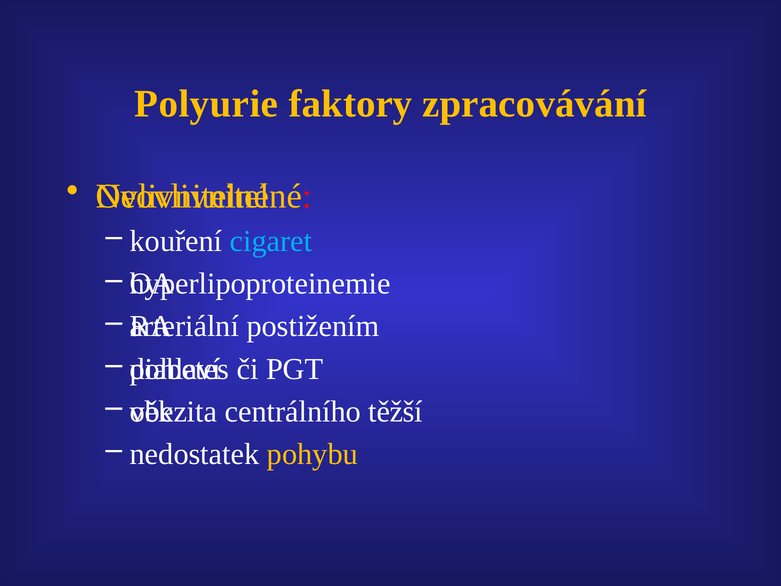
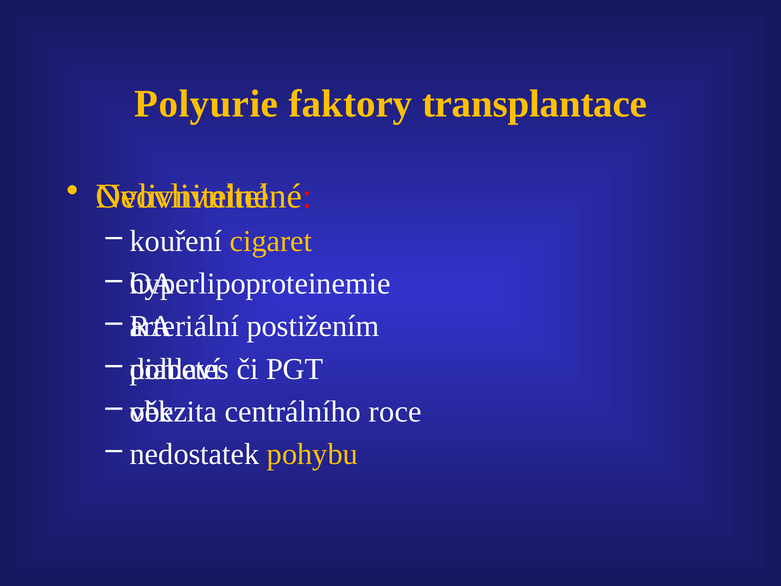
zpracovávání: zpracovávání -> transplantace (535, 104)
cigaret colour: light blue -> yellow (271, 241)
těžší: těžší -> roce (395, 411)
